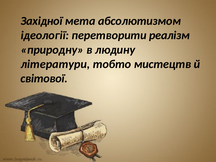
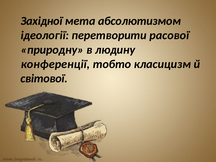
реалізм: реалізм -> расової (169, 35)
літератури: літератури -> конференції (55, 64)
мистецтв: мистецтв -> класицизм (162, 64)
